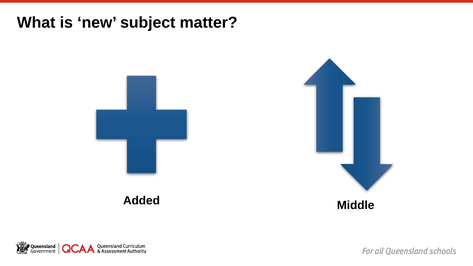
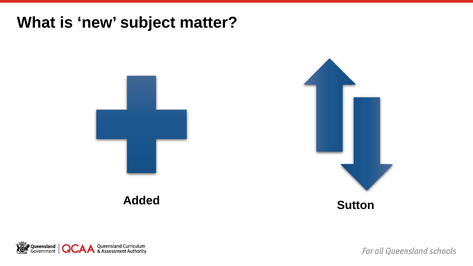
Middle: Middle -> Sutton (356, 205)
